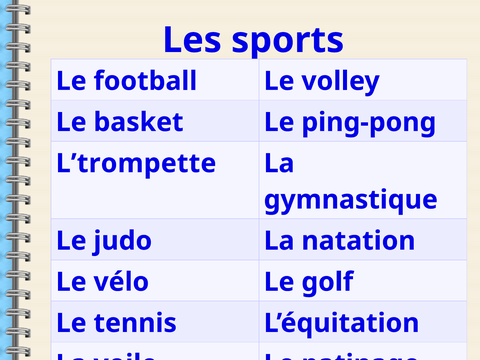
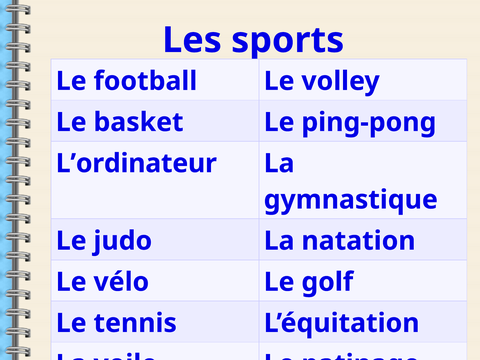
L’trompette: L’trompette -> L’ordinateur (136, 163)
